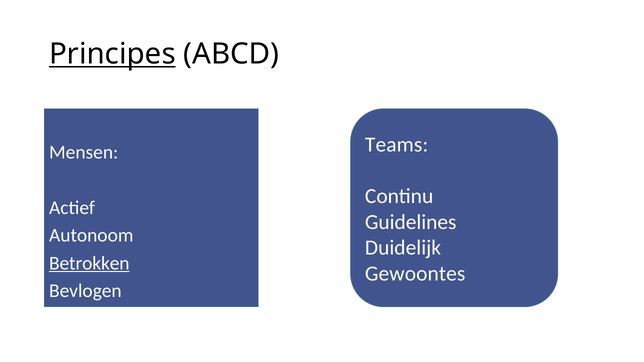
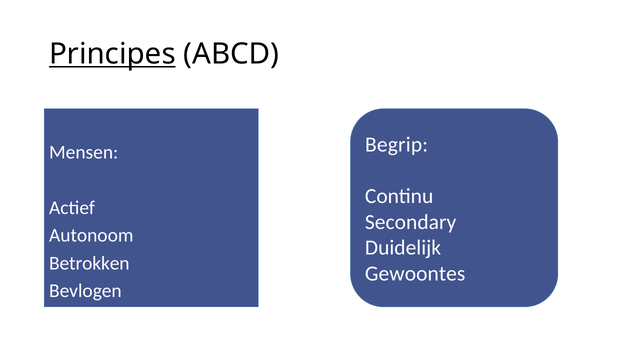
Teams: Teams -> Begrip (397, 145)
Guidelines: Guidelines -> Secondary (411, 222)
Betrokken underline: present -> none (89, 263)
